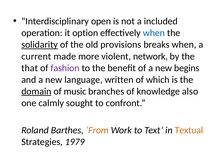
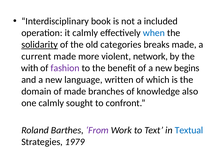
open: open -> book (101, 21)
it option: option -> calmly (85, 33)
provisions: provisions -> categories (121, 45)
breaks when: when -> made (184, 45)
that: that -> with (30, 68)
domain underline: present -> none (36, 91)
of music: music -> made (75, 91)
From colour: orange -> purple (97, 130)
Textual colour: orange -> blue (189, 130)
